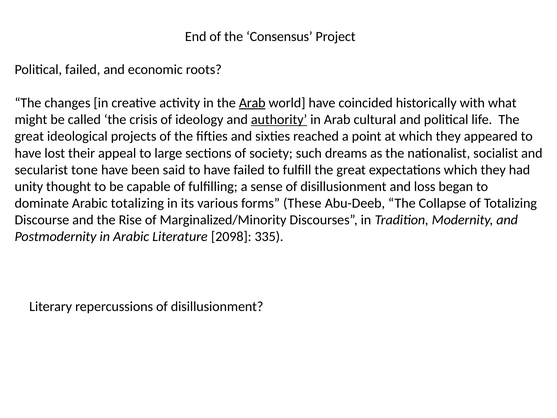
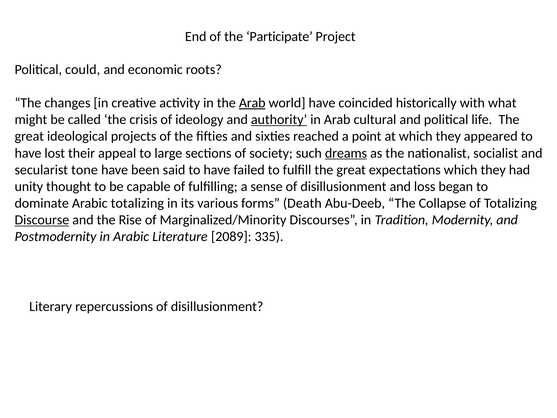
Consensus: Consensus -> Participate (279, 37)
Political failed: failed -> could (83, 69)
dreams underline: none -> present (346, 153)
These: These -> Death (302, 203)
Discourse underline: none -> present (42, 220)
2098: 2098 -> 2089 (231, 237)
